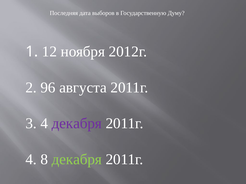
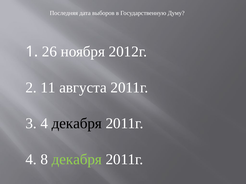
12: 12 -> 26 (49, 52)
96: 96 -> 11 (48, 88)
декабря colour: purple -> black (77, 124)
